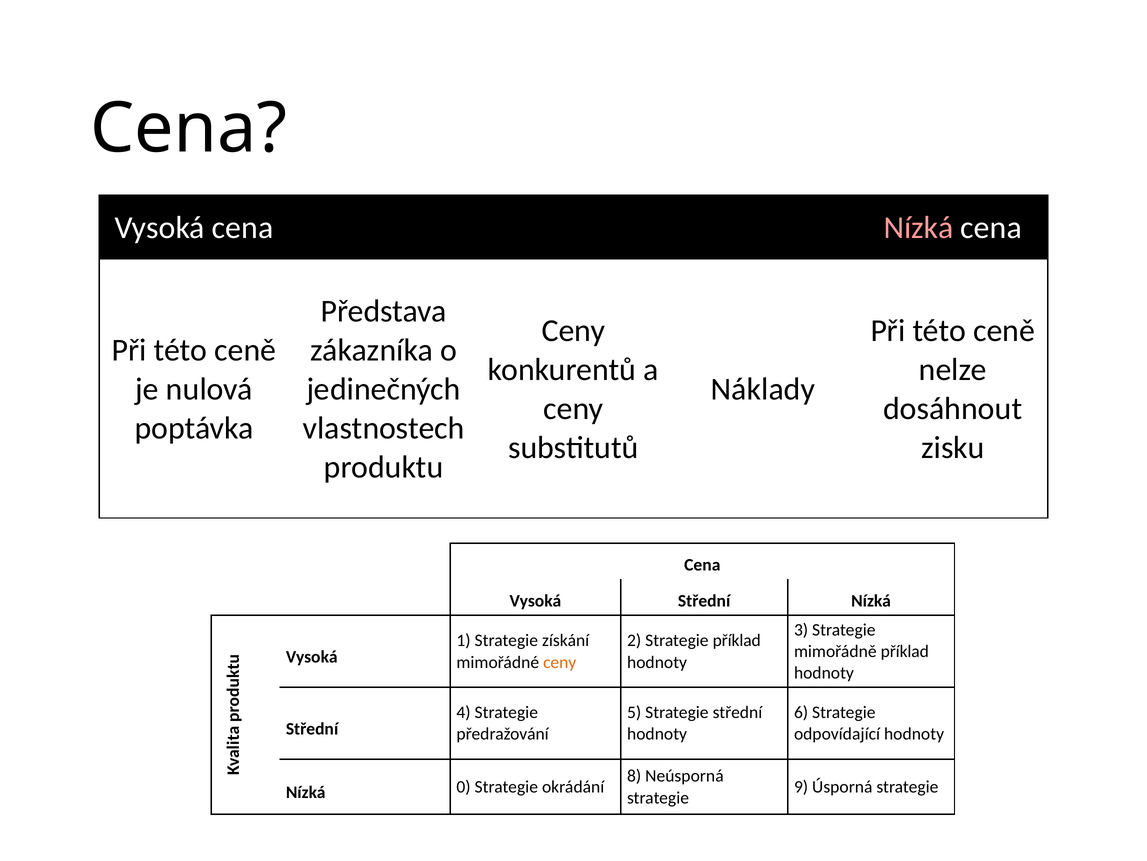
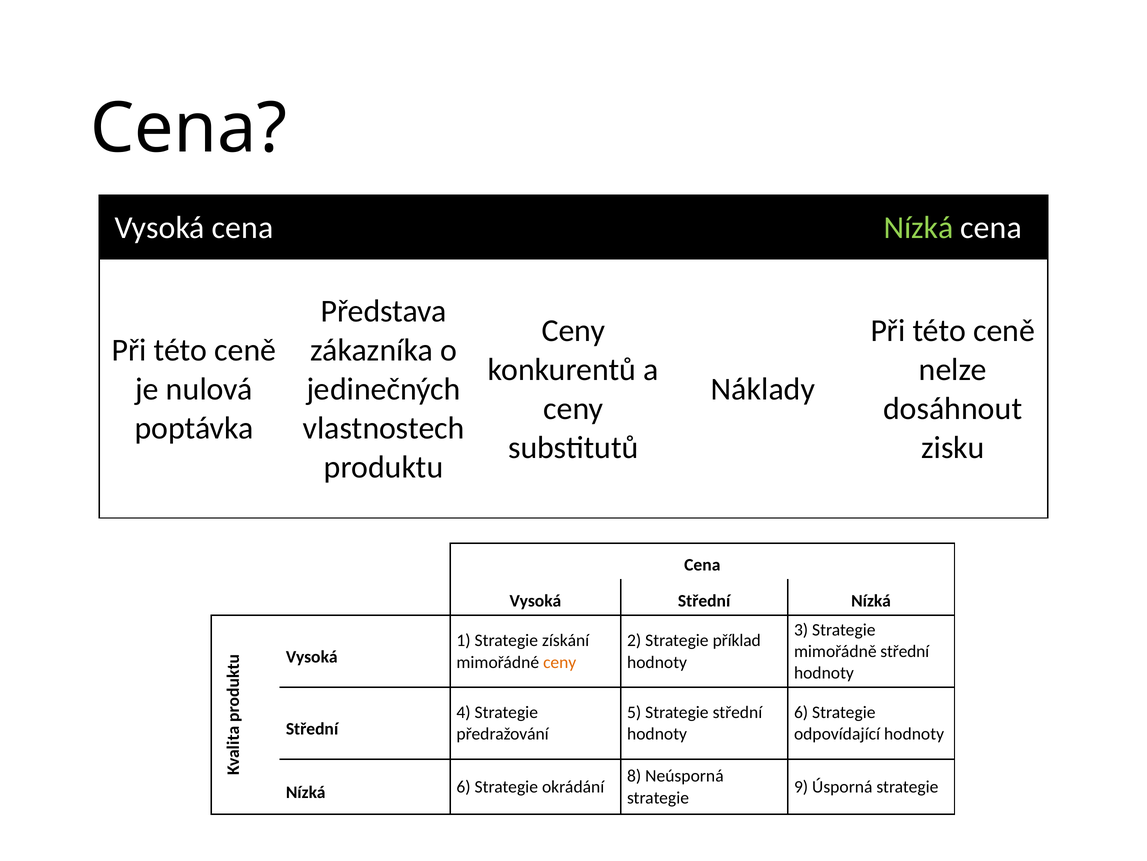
Nízká colour: pink -> light green (919, 227)
mimořádně příklad: příklad -> střední (905, 651)
Nízká 0: 0 -> 6 (464, 786)
